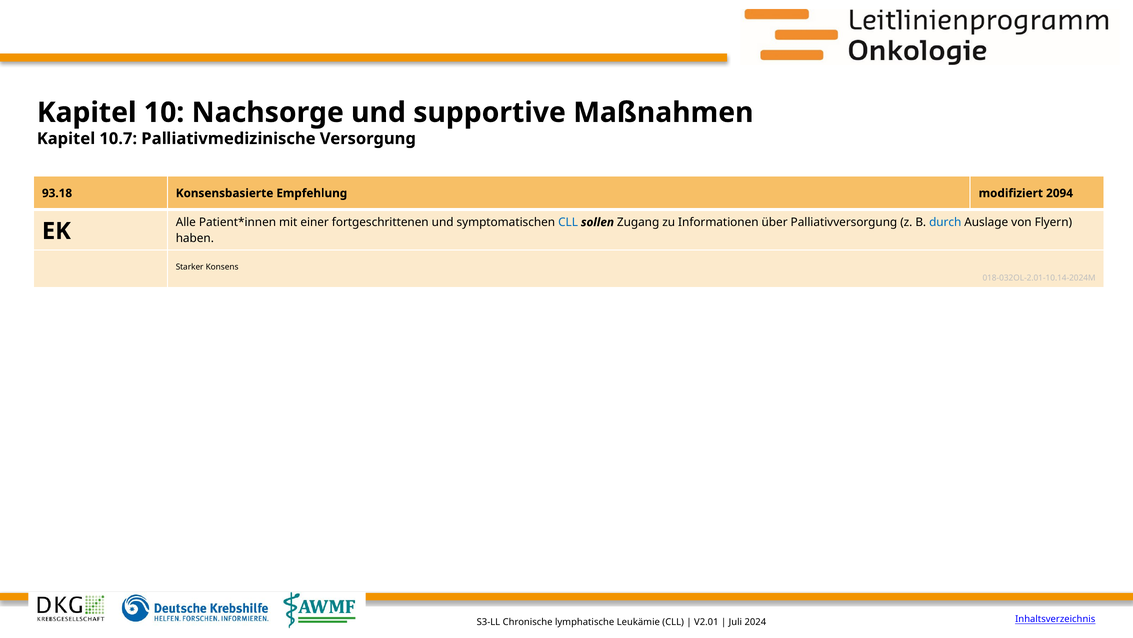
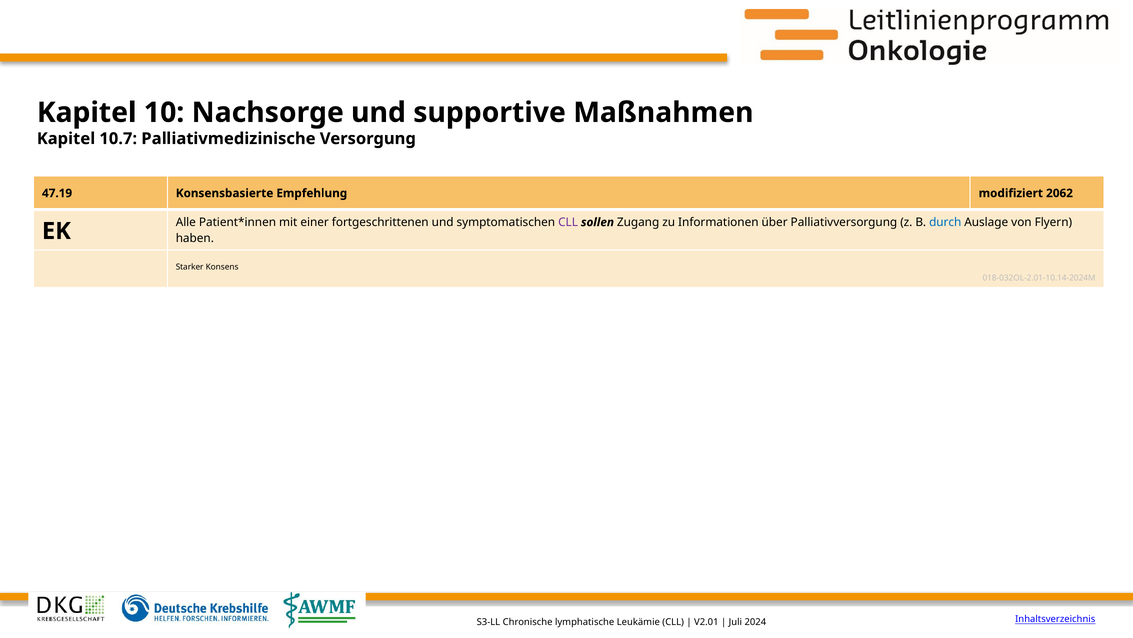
93.18: 93.18 -> 47.19 (57, 193)
2094: 2094 -> 2062 (1060, 193)
CLL colour: blue -> purple (568, 222)
